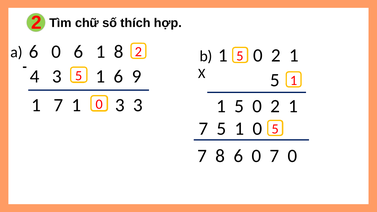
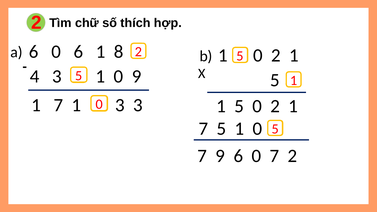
3 1 6: 6 -> 0 (118, 76)
7 8: 8 -> 9 (220, 156)
7 0: 0 -> 2 (292, 156)
